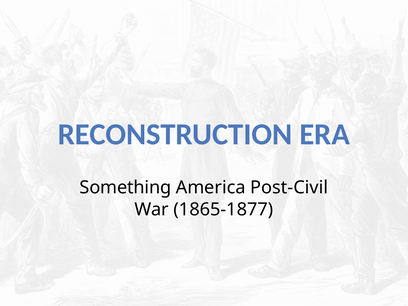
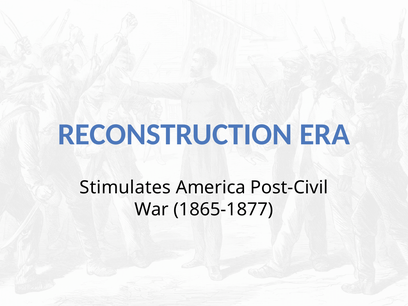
Something: Something -> Stimulates (125, 188)
